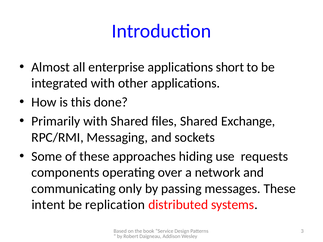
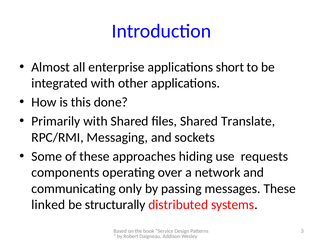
Exchange: Exchange -> Translate (248, 121)
intent: intent -> linked (48, 205)
replication: replication -> structurally (115, 205)
